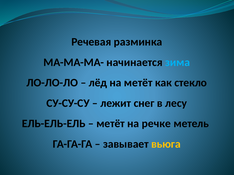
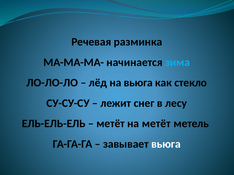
на метёт: метёт -> вьюга (138, 83)
на речке: речке -> метёт (156, 124)
вьюга colour: yellow -> white (166, 144)
